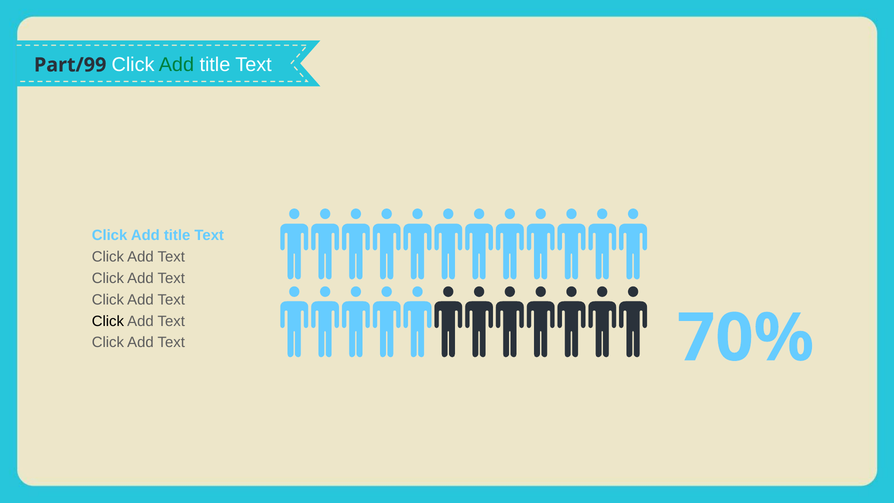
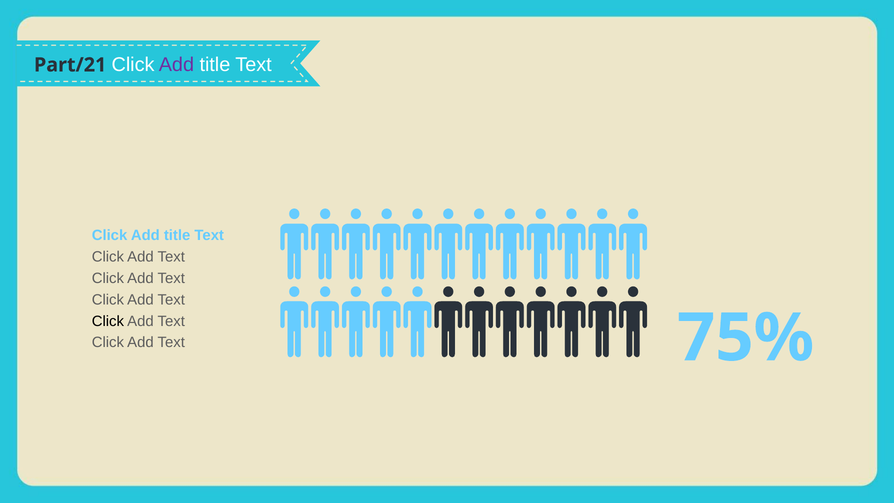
Part/99: Part/99 -> Part/21 (70, 65)
Add colour: green -> purple (176, 65)
70%: 70% -> 75% (746, 338)
